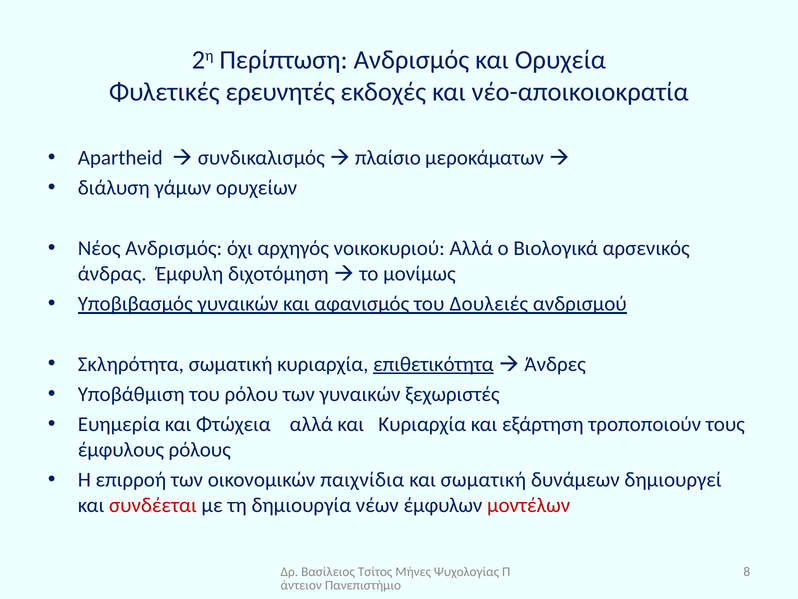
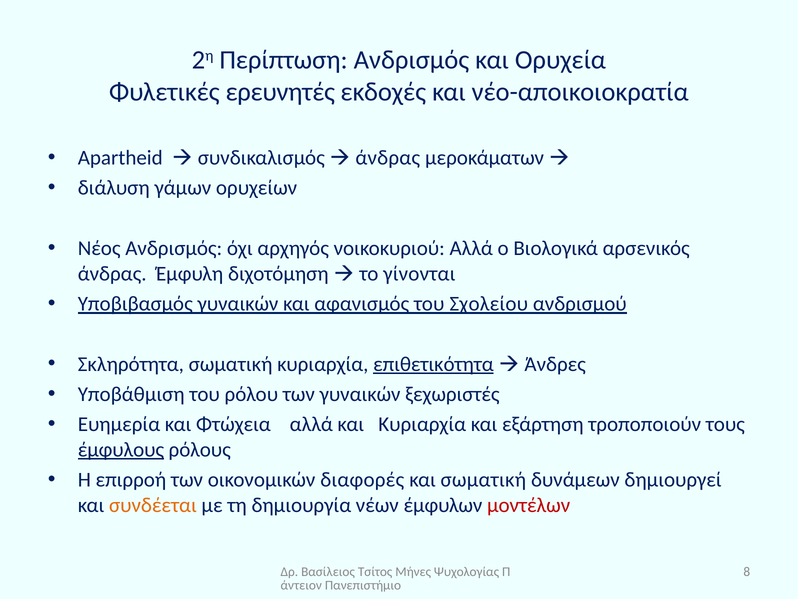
πλαίσιο: πλαίσιο -> άνδρας (388, 158)
μονίμως: μονίμως -> γίνονται (419, 273)
Δουλειές: Δουλειές -> Σχολείου (489, 304)
έμφυλους underline: none -> present (121, 449)
παιχνίδια: παιχνίδια -> διαφορές (362, 479)
συνδέεται colour: red -> orange (153, 505)
